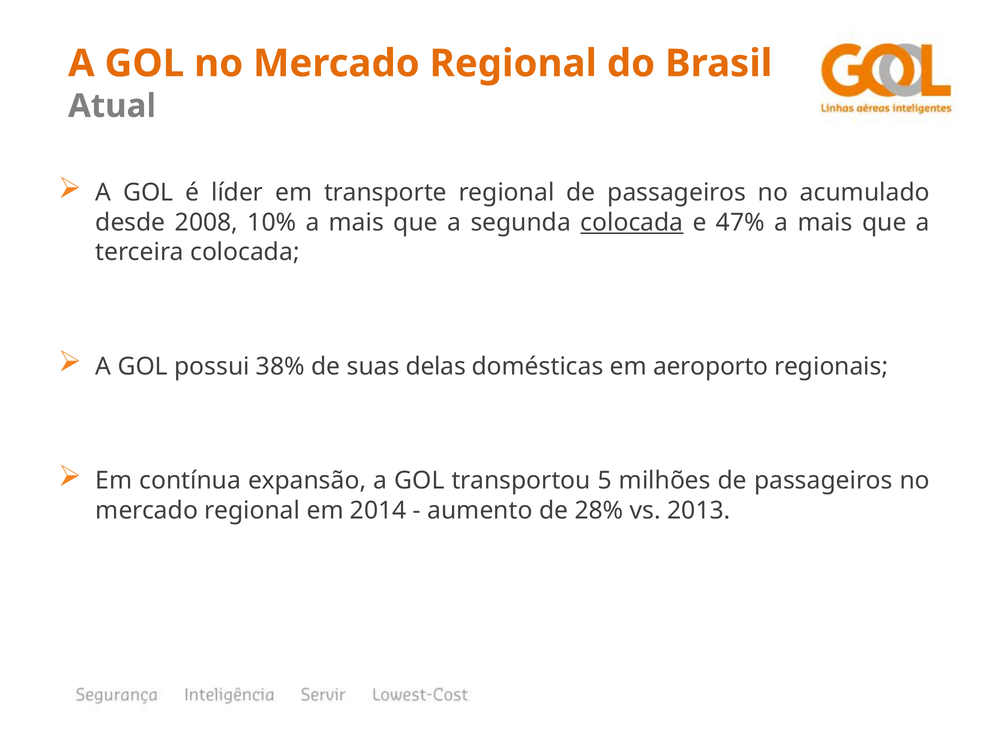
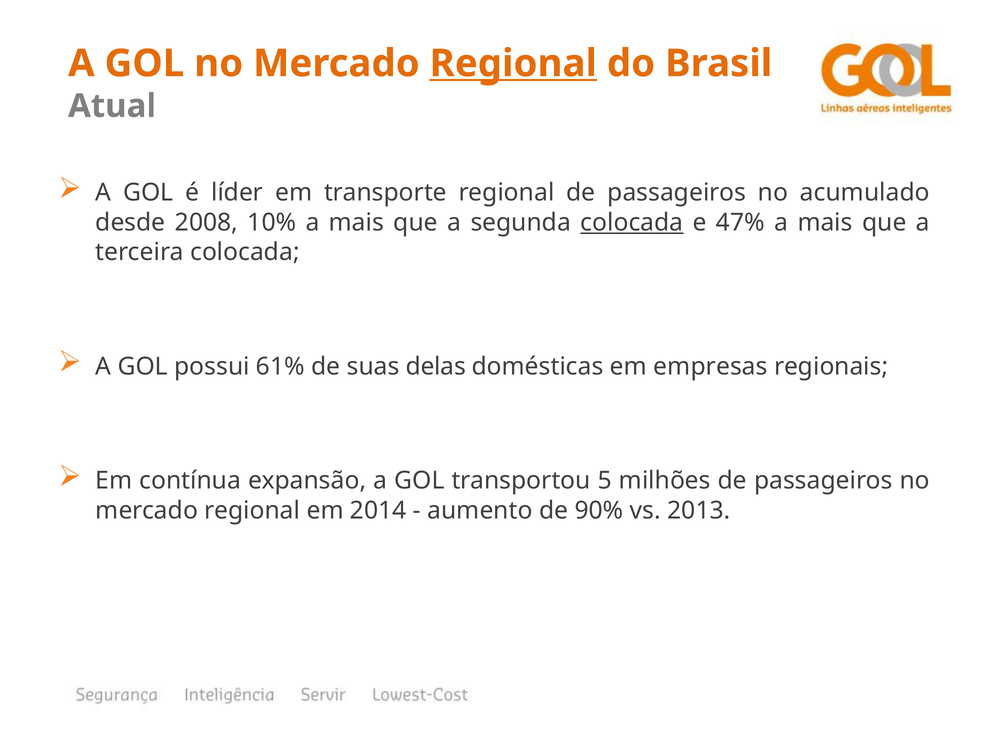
Regional underline: none -> present (513, 64)
38%: 38% -> 61% (280, 366)
aeroporto: aeroporto -> empresas (711, 366)
28%: 28% -> 90% (599, 510)
